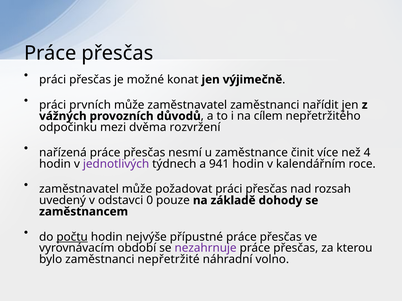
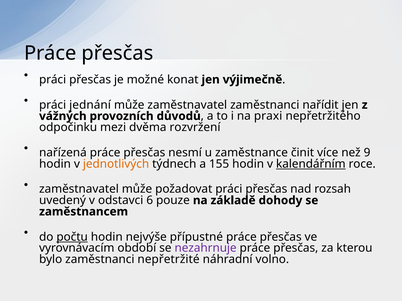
prvních: prvních -> jednání (90, 105)
cílem: cílem -> praxi (268, 116)
4: 4 -> 9 (367, 153)
jednotlivých colour: purple -> orange (116, 164)
941: 941 -> 155 (219, 164)
kalendářním underline: none -> present (311, 164)
0: 0 -> 6 (150, 201)
